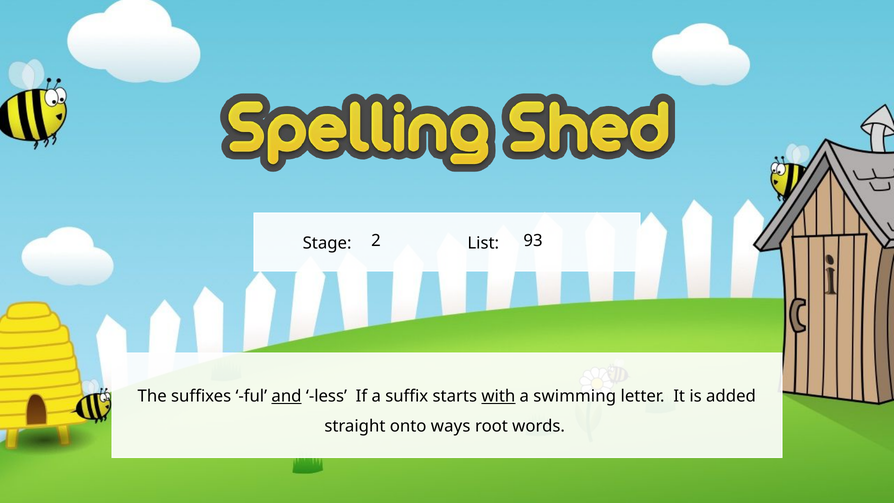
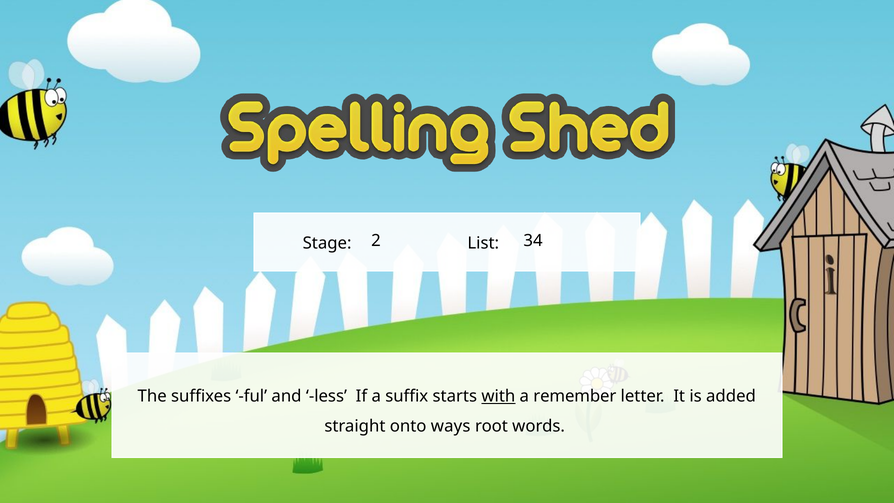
93: 93 -> 34 (533, 241)
and underline: present -> none (287, 396)
swimming: swimming -> remember (575, 396)
